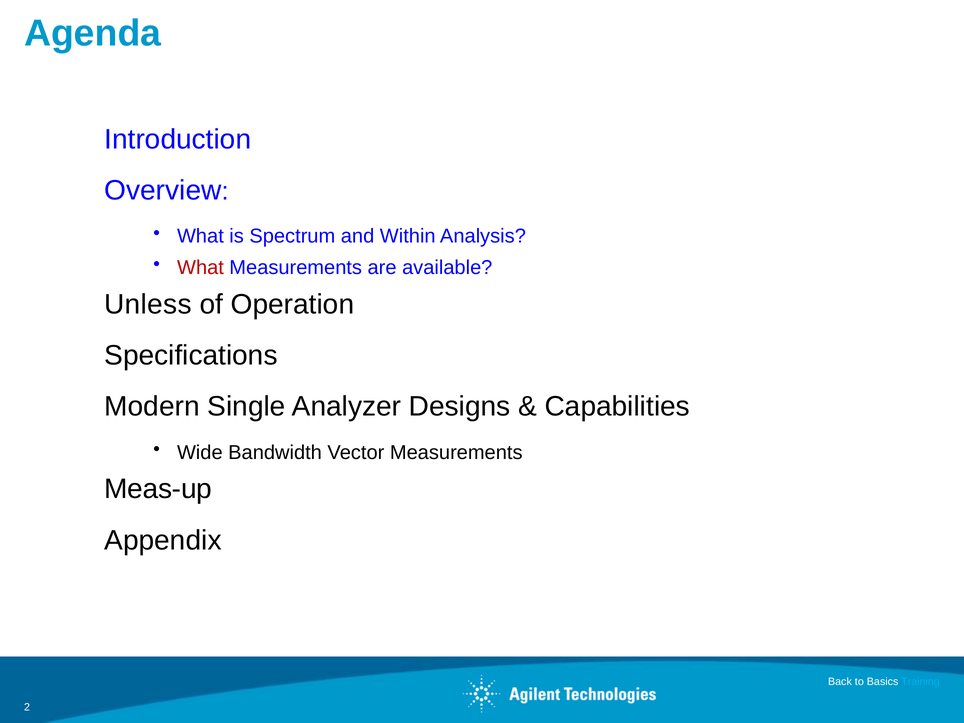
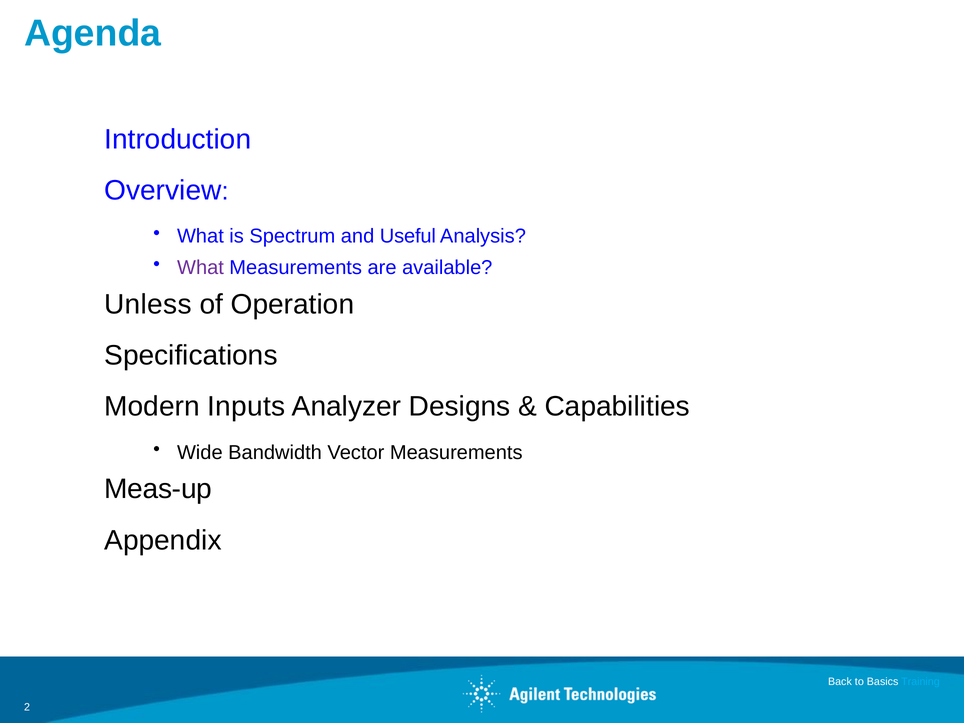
Within: Within -> Useful (408, 236)
What colour: red -> purple (200, 268)
Single: Single -> Inputs (246, 407)
